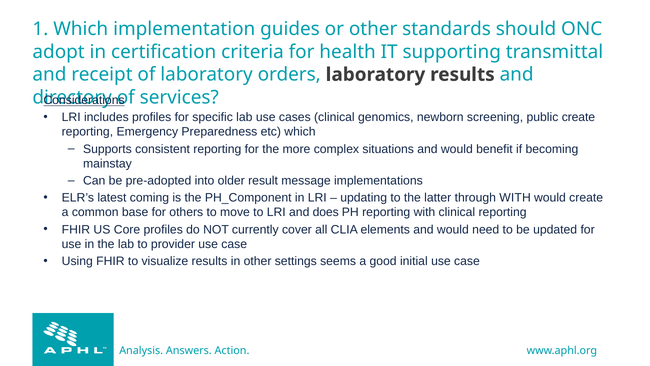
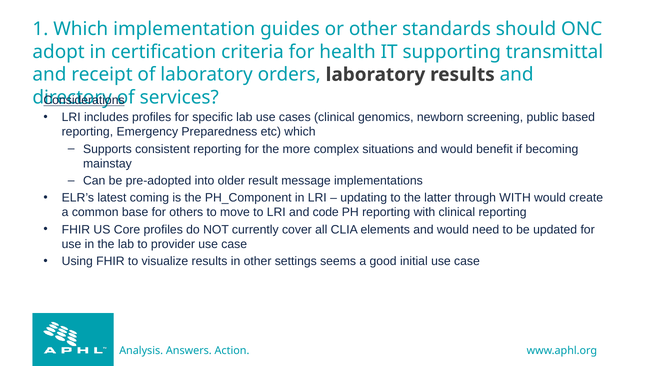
public create: create -> based (578, 117)
does: does -> code (326, 212)
